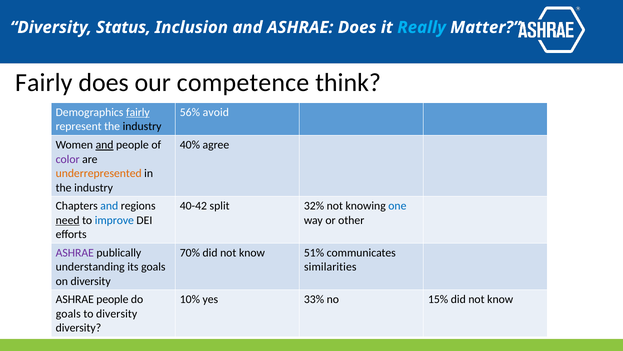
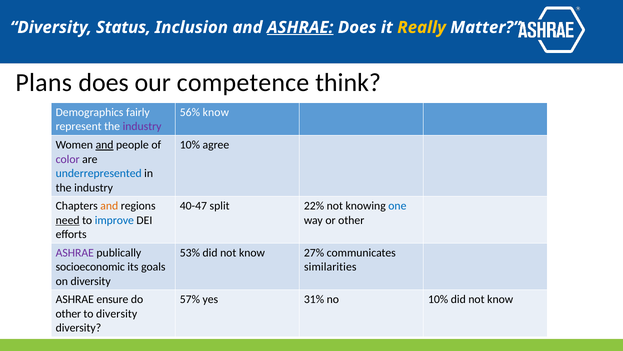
ASHRAE underline: none -> present (300, 27)
Really colour: light blue -> yellow (422, 27)
Fairly: Fairly -> Plans (44, 82)
fairly underline: present -> none (138, 112)
56% avoid: avoid -> know (216, 112)
industry colour: black -> purple (142, 126)
40%: 40% -> 10% (190, 145)
underrepresented colour: orange -> blue (99, 173)
and colour: blue -> orange (109, 206)
40-42: 40-42 -> 40-47 (193, 206)
32%: 32% -> 22% (314, 206)
70%: 70% -> 53% (190, 252)
51%: 51% -> 27% (314, 252)
understanding: understanding -> socioeconomic (90, 267)
ASHRAE people: people -> ensure (112, 299)
10%: 10% -> 57% (190, 299)
33%: 33% -> 31% (314, 299)
no 15%: 15% -> 10% (438, 299)
goals: goals -> other (68, 313)
